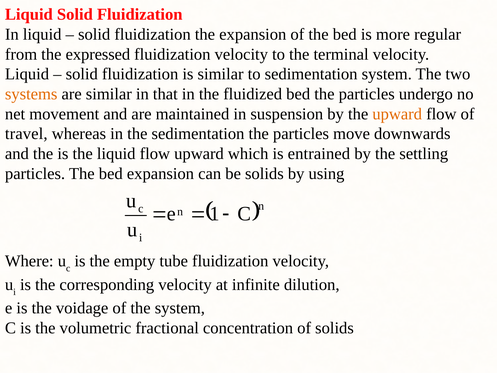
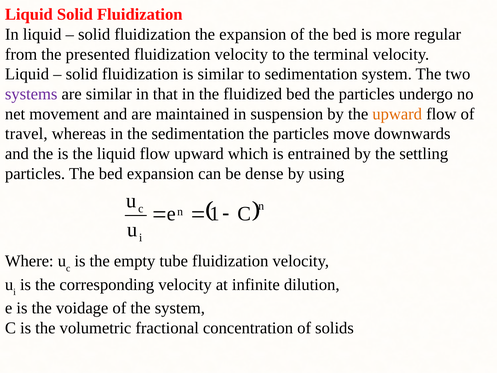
expressed: expressed -> presented (98, 54)
systems colour: orange -> purple (31, 94)
be solids: solids -> dense (264, 174)
